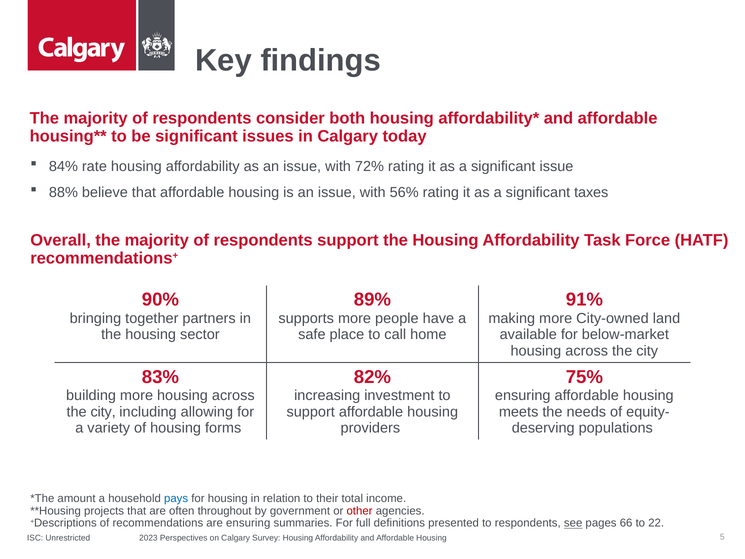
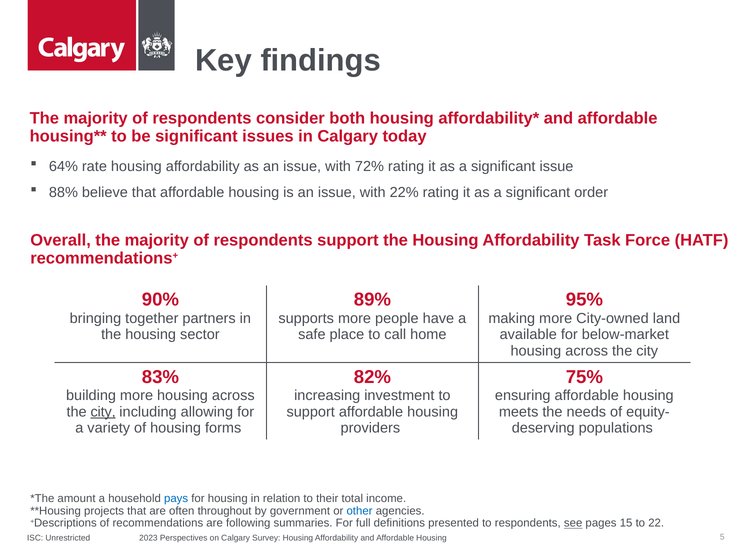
84%: 84% -> 64% (63, 166)
56%: 56% -> 22% (404, 192)
taxes: taxes -> order (591, 192)
91%: 91% -> 95% (584, 300)
city underline: none -> present (103, 412)
other colour: red -> blue (360, 511)
are ensuring: ensuring -> following (248, 523)
66: 66 -> 15 (626, 523)
